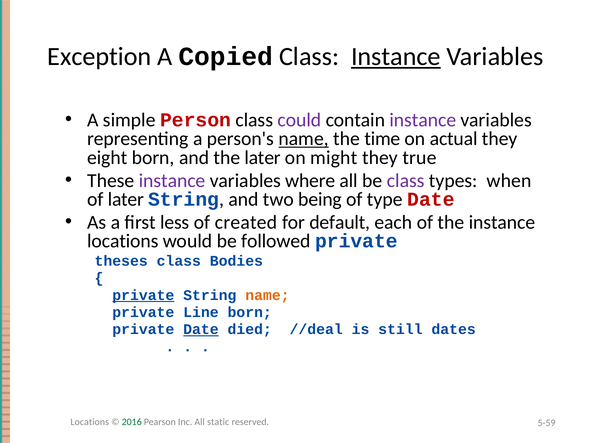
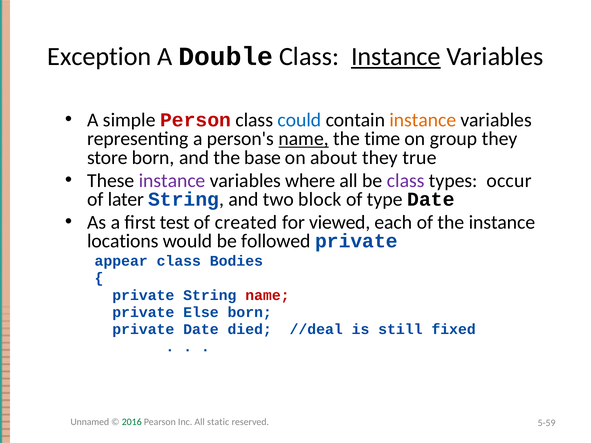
Copied: Copied -> Double (226, 57)
could colour: purple -> blue (299, 120)
instance colour: purple -> orange (423, 120)
actual: actual -> group (454, 139)
eight: eight -> store (107, 158)
the later: later -> base (263, 158)
might: might -> about (334, 158)
when: when -> occur (509, 181)
being: being -> block (320, 200)
Date colour: red -> black (431, 200)
less: less -> test (175, 222)
default: default -> viewed (340, 222)
theses: theses -> appear (121, 261)
private underline: present -> none (143, 295)
name colour: orange -> red (267, 295)
Line: Line -> Else (201, 312)
Date underline: present -> none (201, 330)
dates: dates -> fixed (454, 330)
Locations: Locations -> Unnamed (90, 422)
